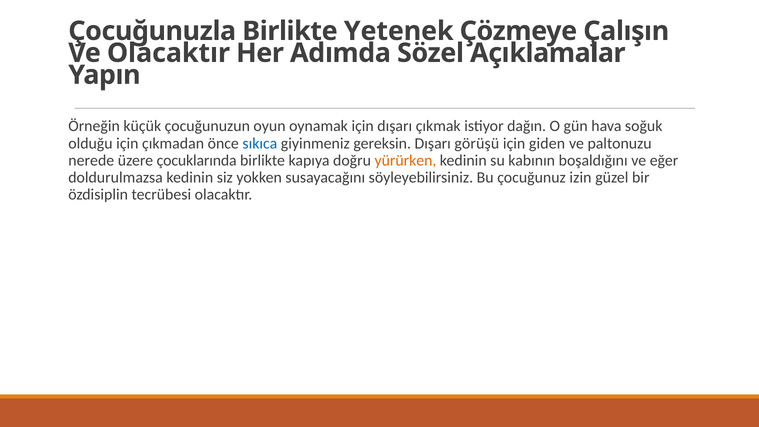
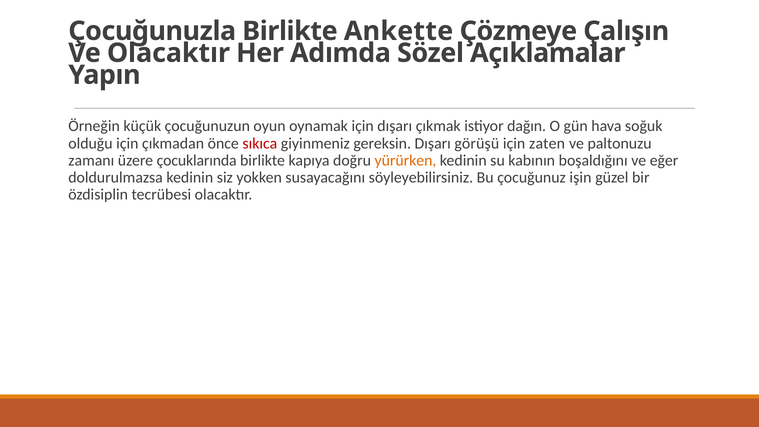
Yetenek: Yetenek -> Ankette (399, 31)
sıkıca colour: blue -> red (260, 143)
giden: giden -> zaten (547, 143)
nerede: nerede -> zamanı (91, 160)
izin: izin -> işin (580, 177)
